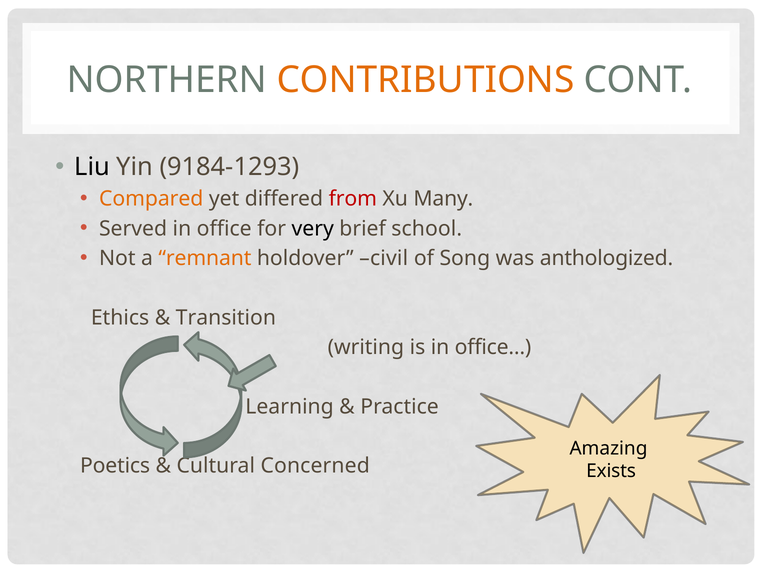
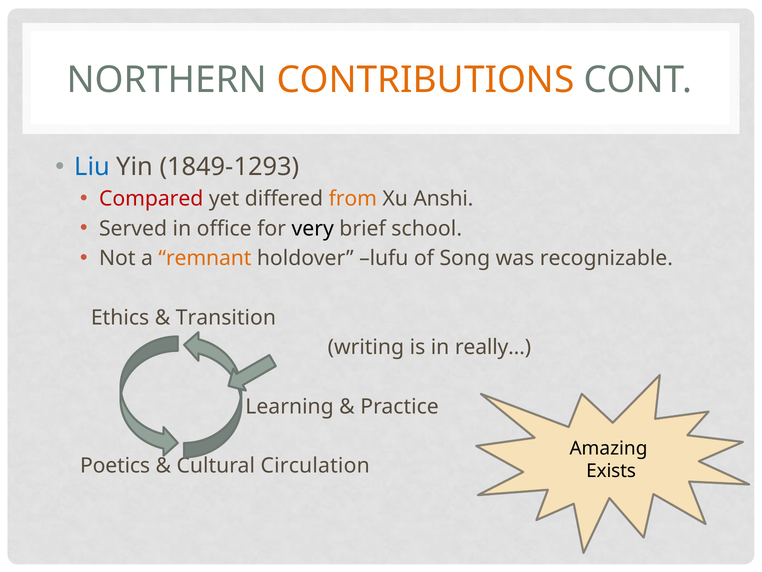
Liu colour: black -> blue (92, 167)
9184-1293: 9184-1293 -> 1849-1293 (229, 167)
Compared colour: orange -> red (151, 199)
from colour: red -> orange (353, 199)
Many: Many -> Anshi (443, 199)
civil: civil -> lufu (384, 258)
anthologized: anthologized -> recognizable (606, 258)
office…: office… -> really… (493, 347)
Concerned: Concerned -> Circulation (315, 466)
